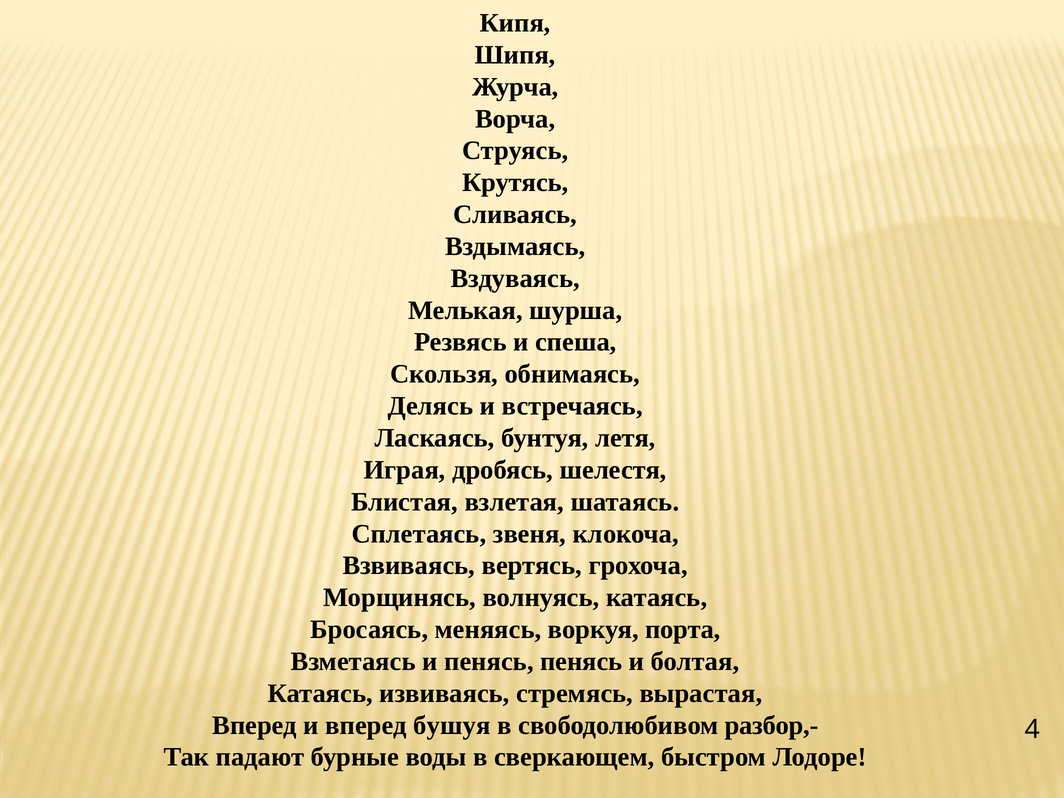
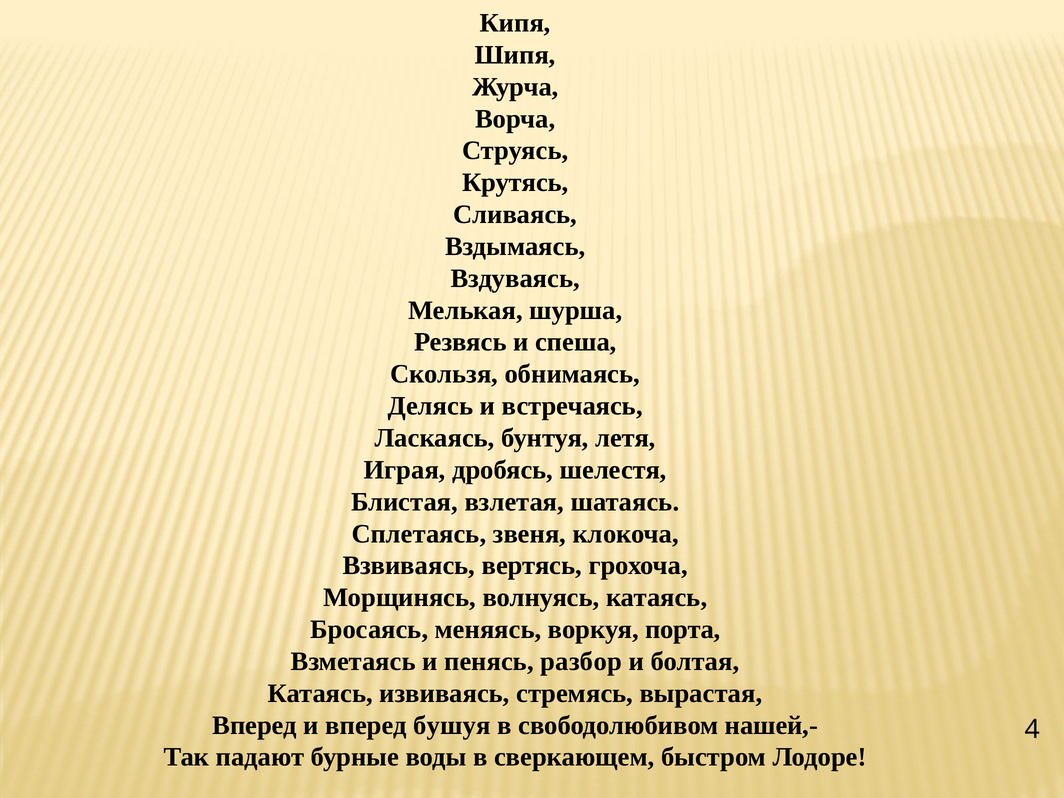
пенясь пенясь: пенясь -> разбор (581, 661)
разбор,-: разбор,- -> нашей,- (771, 725)
